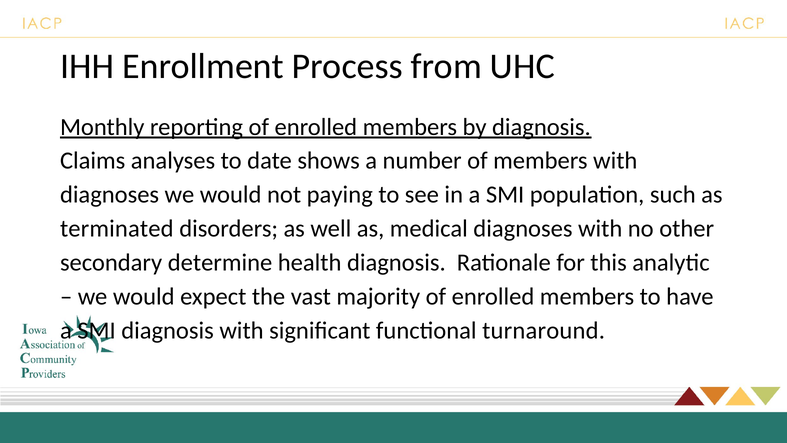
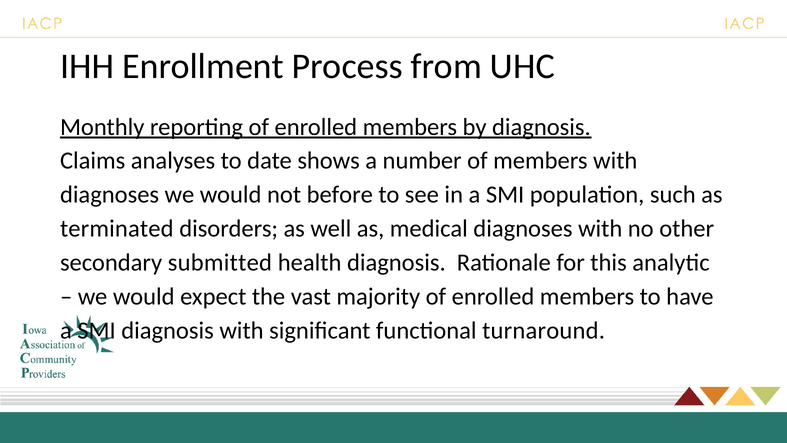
paying: paying -> before (340, 195)
determine: determine -> submitted (220, 263)
